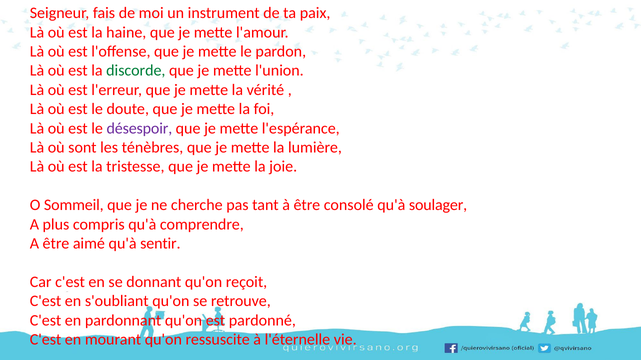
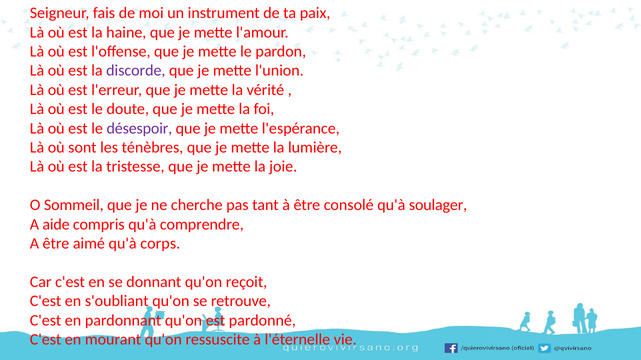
discorde colour: green -> purple (136, 71)
plus: plus -> aide (56, 225)
sentir: sentir -> corps (160, 244)
